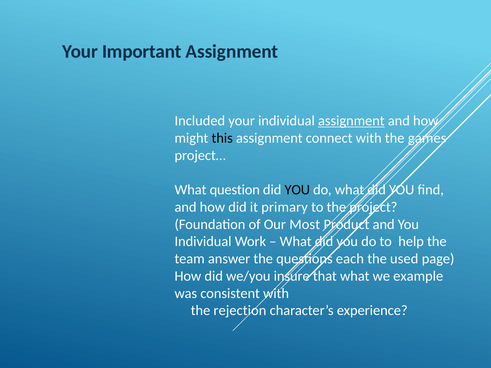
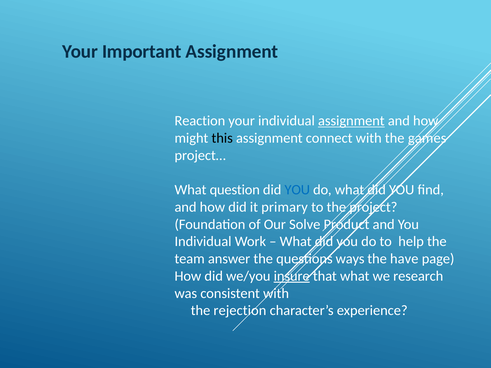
Included: Included -> Reaction (200, 121)
YOU colour: black -> blue (297, 190)
Most: Most -> Solve (305, 224)
each: each -> ways (350, 259)
used: used -> have (404, 259)
insure underline: none -> present (292, 276)
example: example -> research (418, 276)
